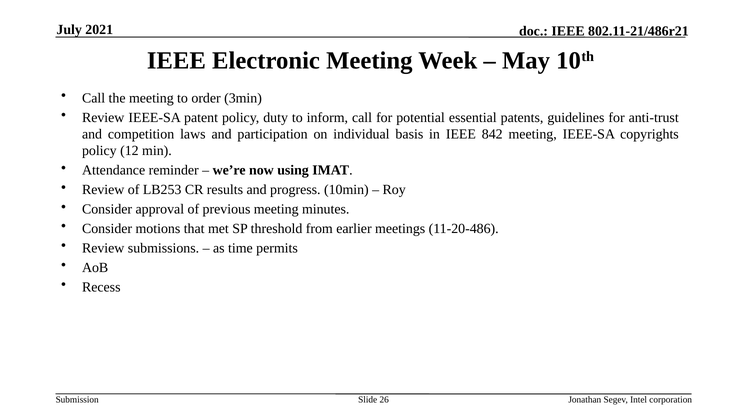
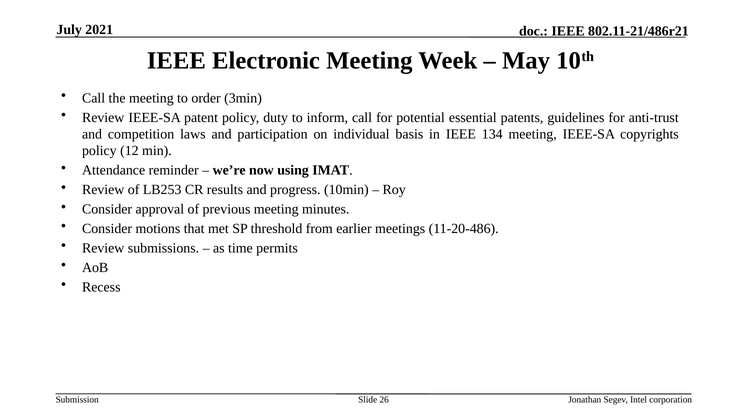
842: 842 -> 134 (492, 134)
